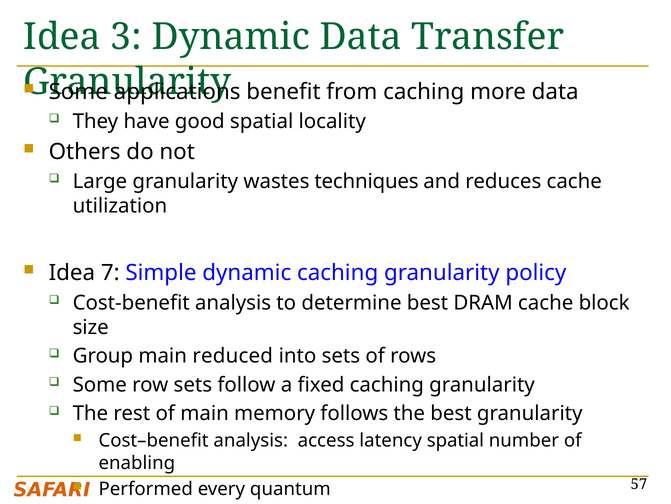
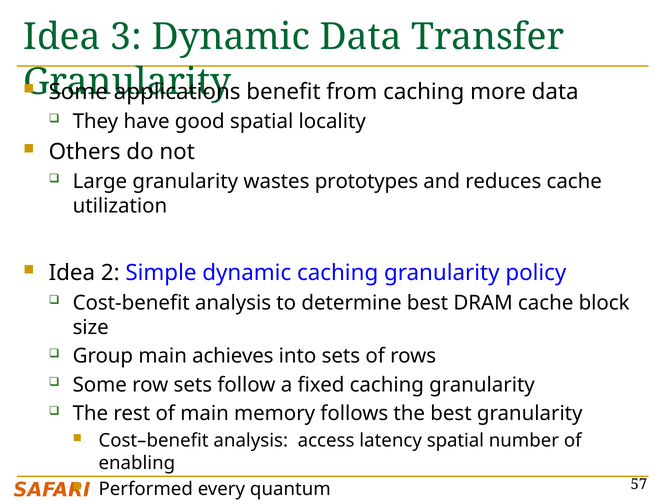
techniques: techniques -> prototypes (367, 181)
7: 7 -> 2 (110, 273)
reduced: reduced -> achieves (233, 356)
